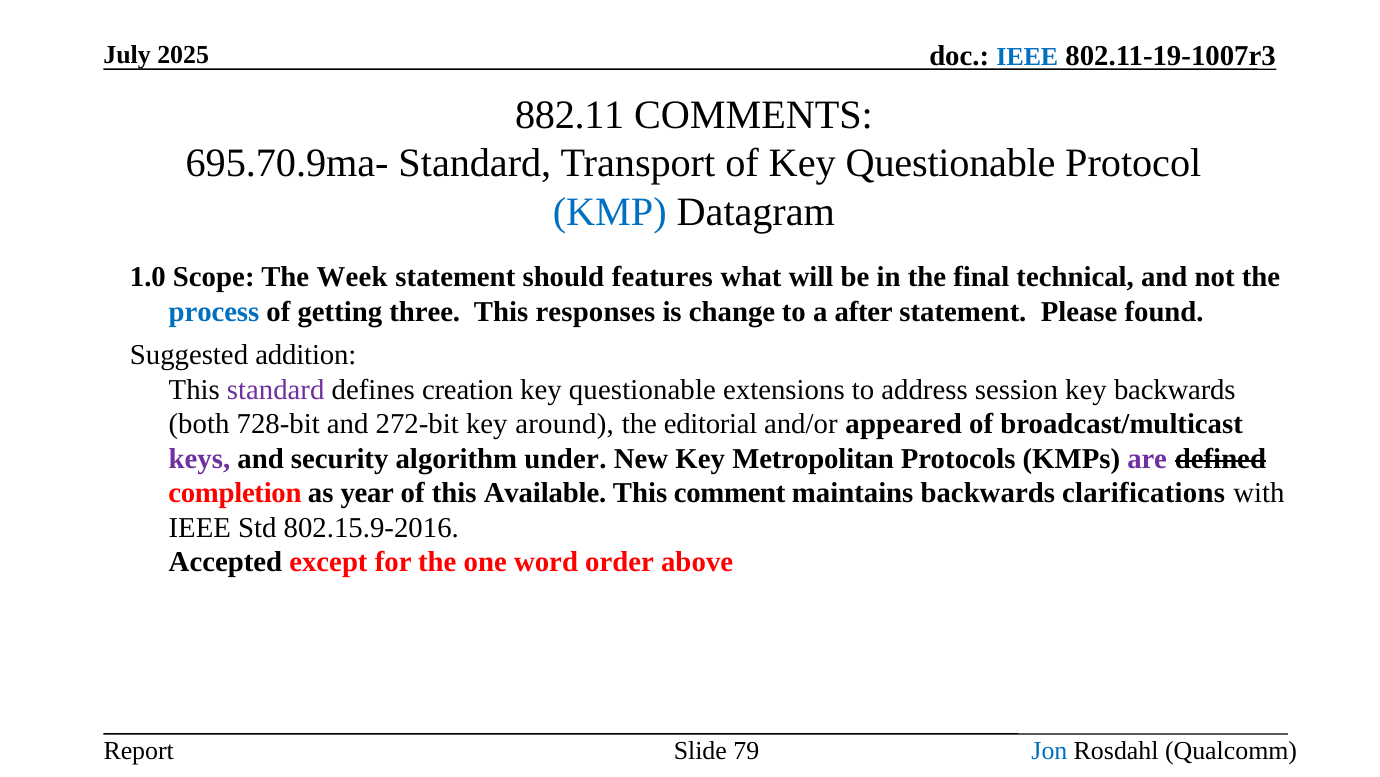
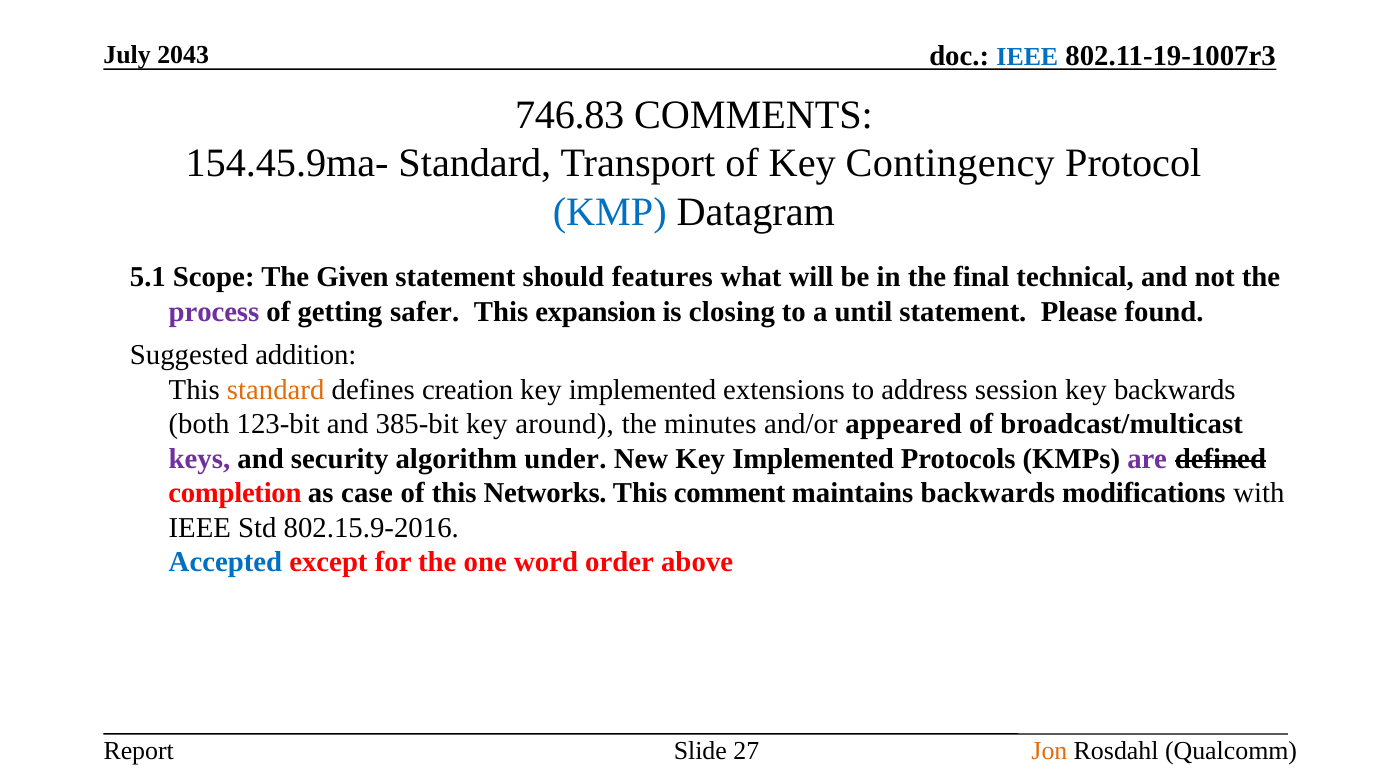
2025: 2025 -> 2043 (183, 55)
882.11: 882.11 -> 746.83 (570, 115)
695.70.9ma-: 695.70.9ma- -> 154.45.9ma- (287, 163)
of Key Questionable: Questionable -> Contingency (950, 163)
1.0: 1.0 -> 5.1 (148, 277)
Week: Week -> Given (352, 277)
process colour: blue -> purple (214, 312)
three: three -> safer (425, 312)
responses: responses -> expansion (596, 312)
change: change -> closing (732, 312)
after: after -> until (863, 312)
standard colour: purple -> orange (276, 389)
questionable: questionable -> implemented (643, 389)
728-bit: 728-bit -> 123-bit (278, 424)
272-bit: 272-bit -> 385-bit (417, 424)
editorial: editorial -> minutes (710, 424)
New Key Metropolitan: Metropolitan -> Implemented (813, 458)
year: year -> case (367, 493)
Available: Available -> Networks (545, 493)
clarifications: clarifications -> modifications (1144, 493)
Accepted colour: black -> blue (225, 562)
79: 79 -> 27 (746, 750)
Jon colour: blue -> orange (1049, 750)
